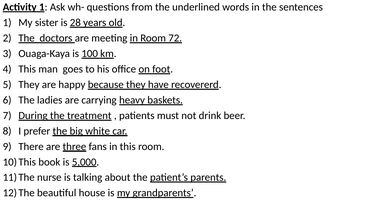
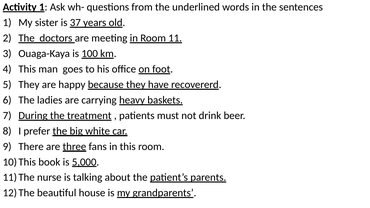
28: 28 -> 37 (75, 23)
72: 72 -> 11 (175, 38)
